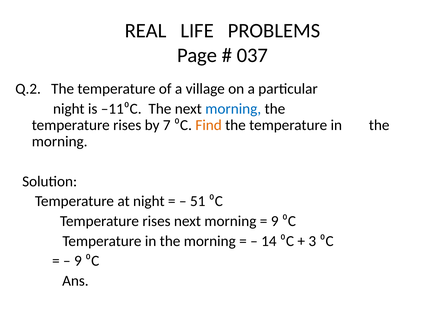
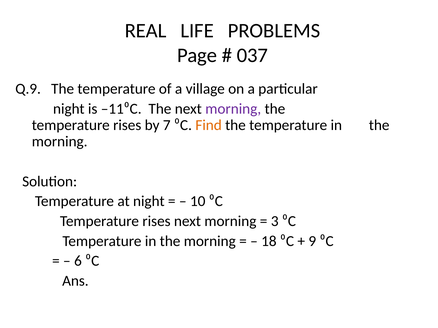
Q.2: Q.2 -> Q.9 (28, 89)
morning colour: blue -> purple (233, 109)
51: 51 -> 10 (198, 202)
9: 9 -> 3 (275, 221)
14: 14 -> 18 (269, 241)
3: 3 -> 9 (312, 241)
9: 9 -> 6 (78, 261)
